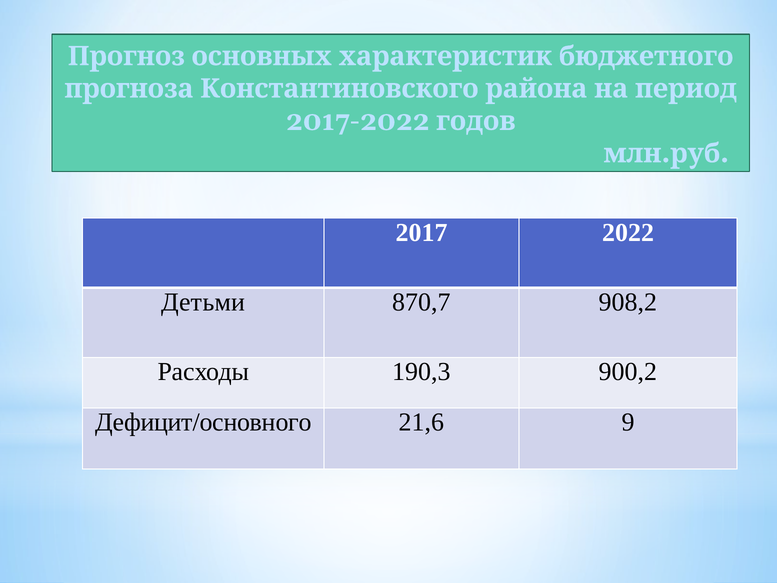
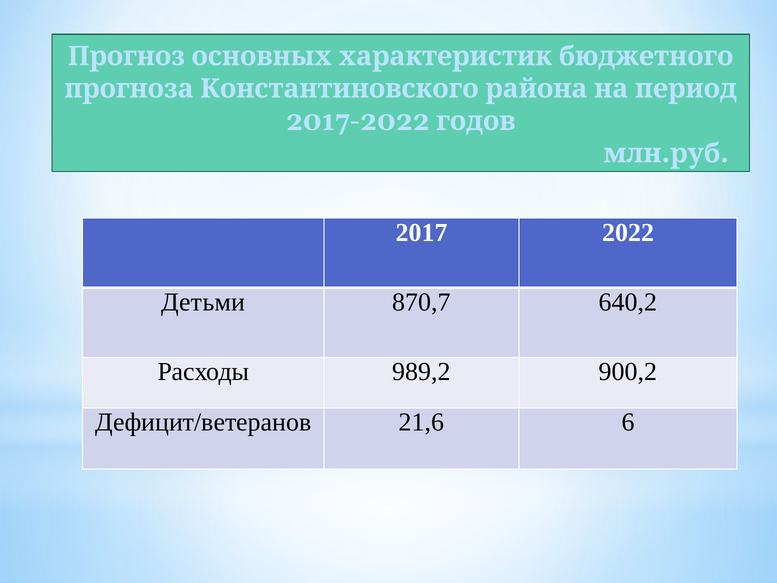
908,2: 908,2 -> 640,2 (628, 302)
190,3: 190,3 -> 989,2 (422, 372)
Дефицит/основного: Дефицит/основного -> Дефицит/ветеранов (203, 422)
9: 9 -> 6 (628, 422)
